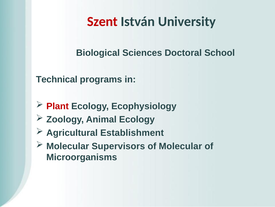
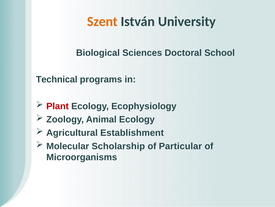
Szent colour: red -> orange (102, 21)
Supervisors: Supervisors -> Scholarship (118, 146)
of Molecular: Molecular -> Particular (180, 146)
